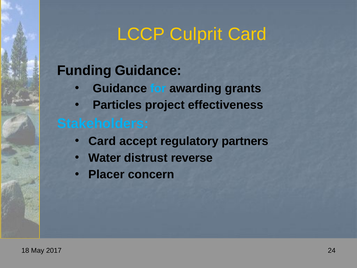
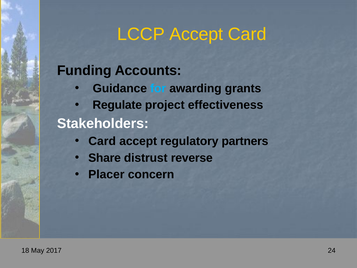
LCCP Culprit: Culprit -> Accept (196, 34)
Funding Guidance: Guidance -> Accounts (148, 71)
Particles: Particles -> Regulate (117, 105)
Stakeholders colour: light blue -> white (103, 123)
Water: Water -> Share (105, 158)
